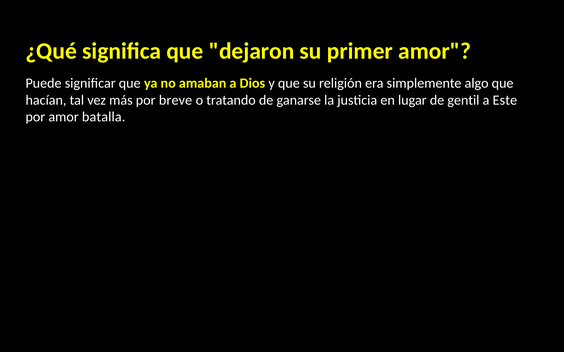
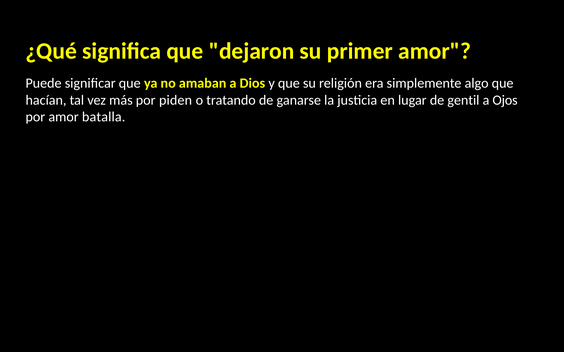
breve: breve -> piden (176, 100)
Este: Este -> Ojos (505, 100)
